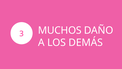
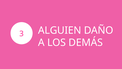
MUCHOS: MUCHOS -> ALGUIEN (60, 30)
